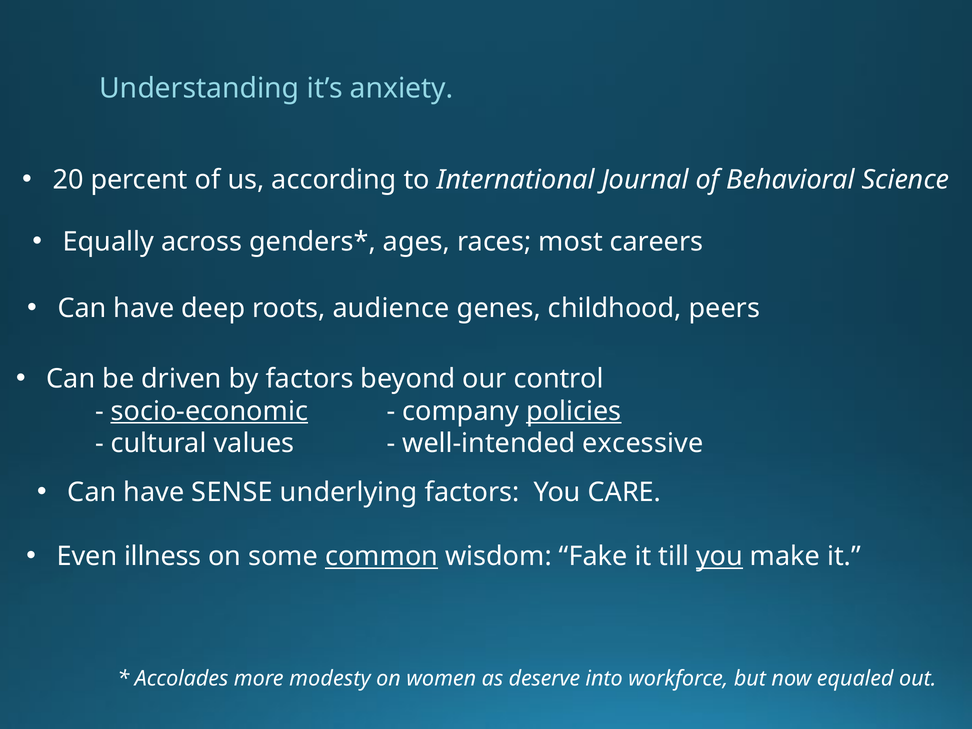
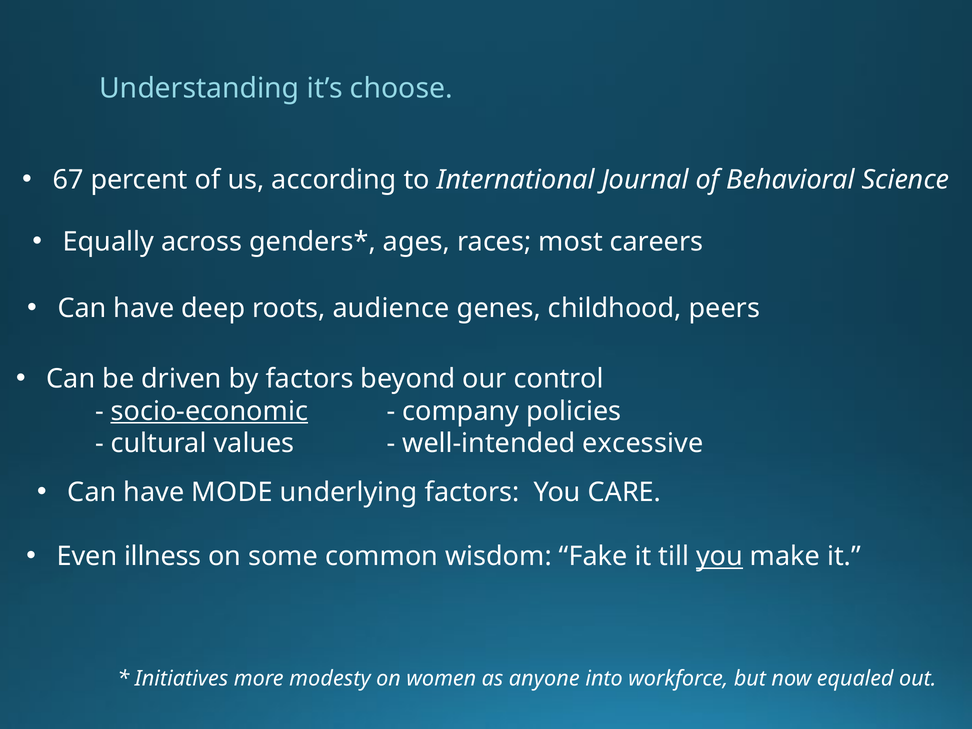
anxiety: anxiety -> choose (401, 89)
20: 20 -> 67 (68, 180)
policies underline: present -> none (574, 411)
SENSE: SENSE -> MODE (232, 493)
common underline: present -> none (382, 557)
Accolades: Accolades -> Initiatives (181, 679)
deserve: deserve -> anyone (544, 679)
